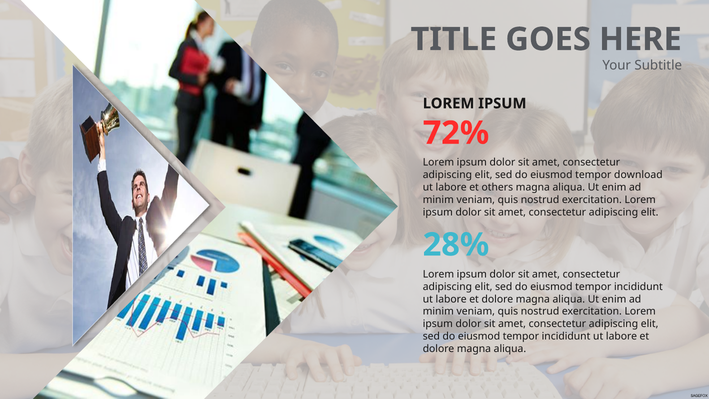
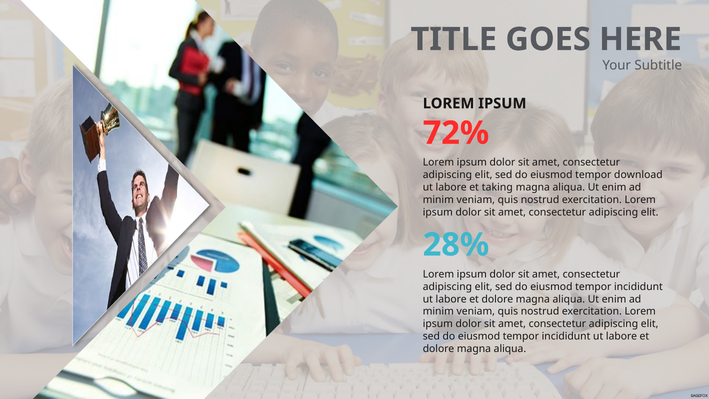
others: others -> taking (497, 187)
